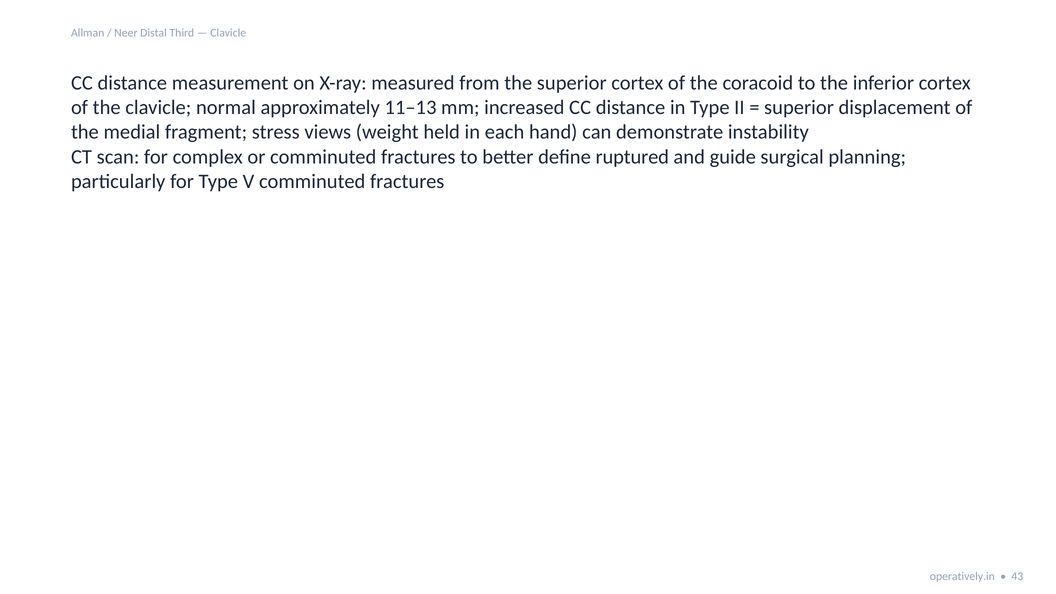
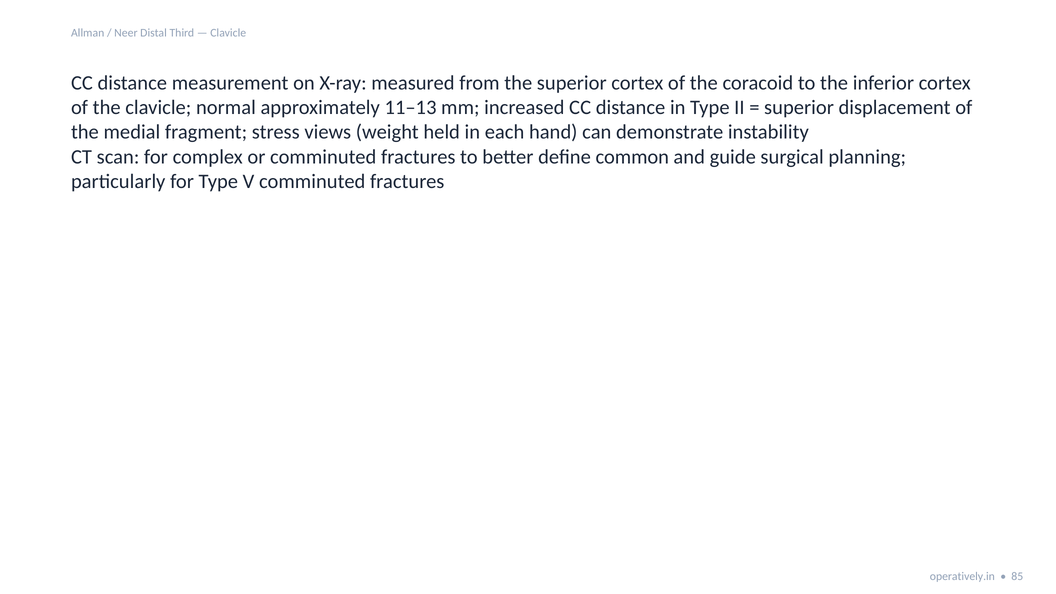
ruptured: ruptured -> common (632, 157)
43: 43 -> 85 (1017, 576)
